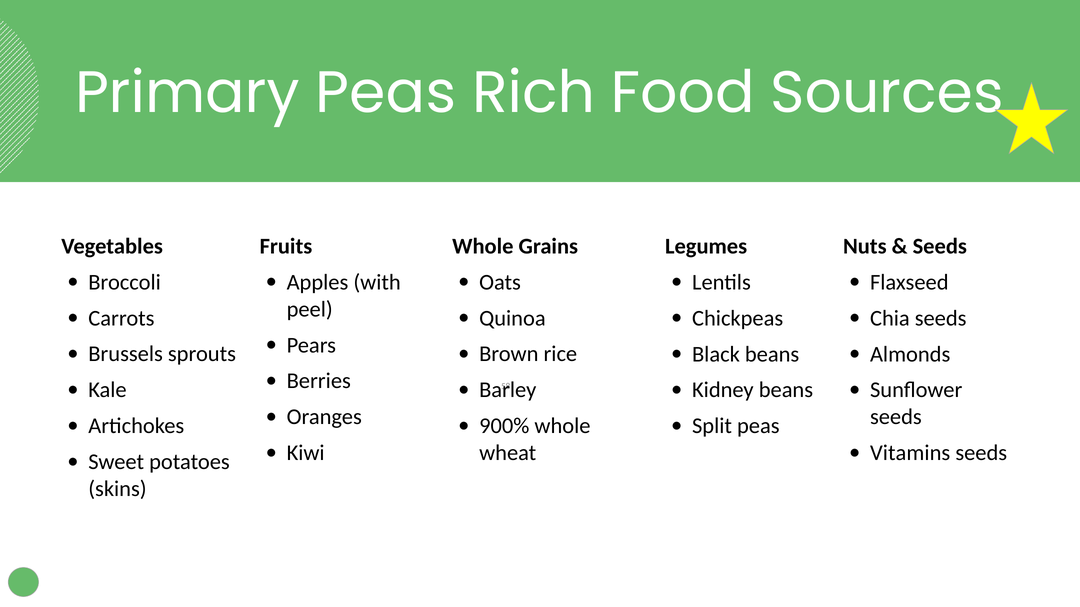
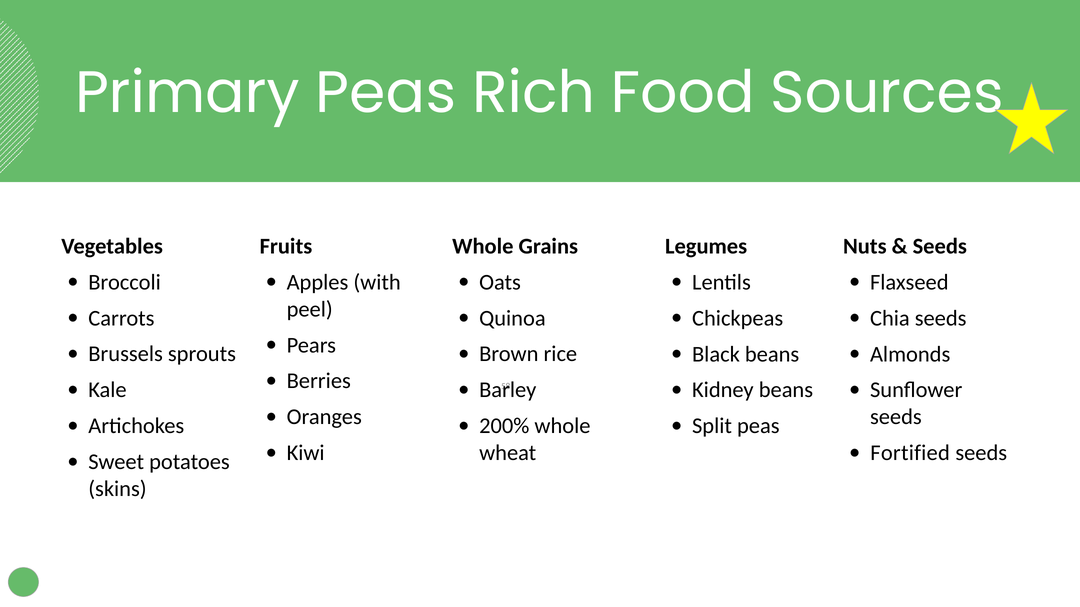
900%: 900% -> 200% (504, 426)
Vitamins: Vitamins -> Fortified (910, 453)
